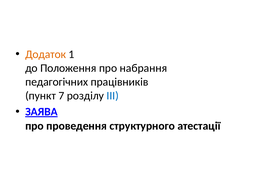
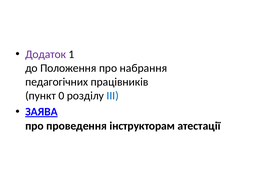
Додаток colour: orange -> purple (46, 54)
7: 7 -> 0 (61, 96)
структурного: структурного -> інструкторам (142, 126)
